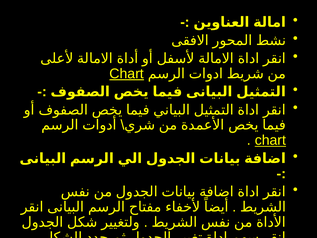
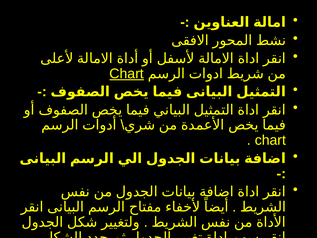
chart underline: present -> none (270, 140)
